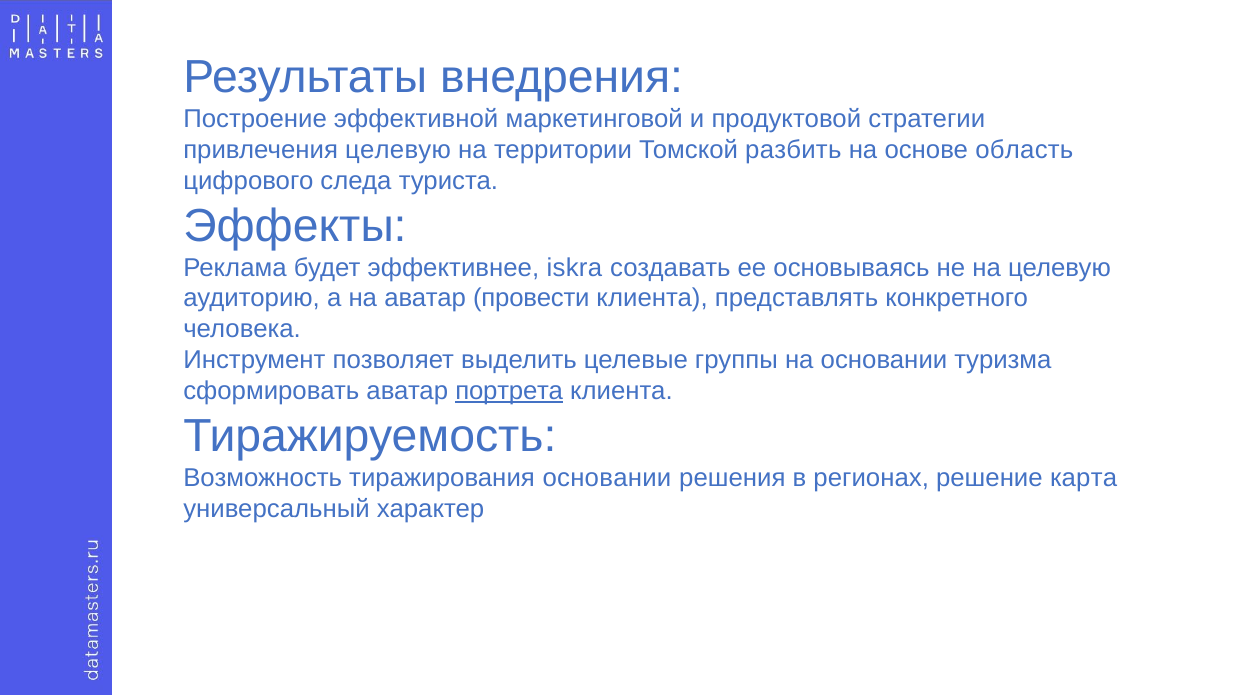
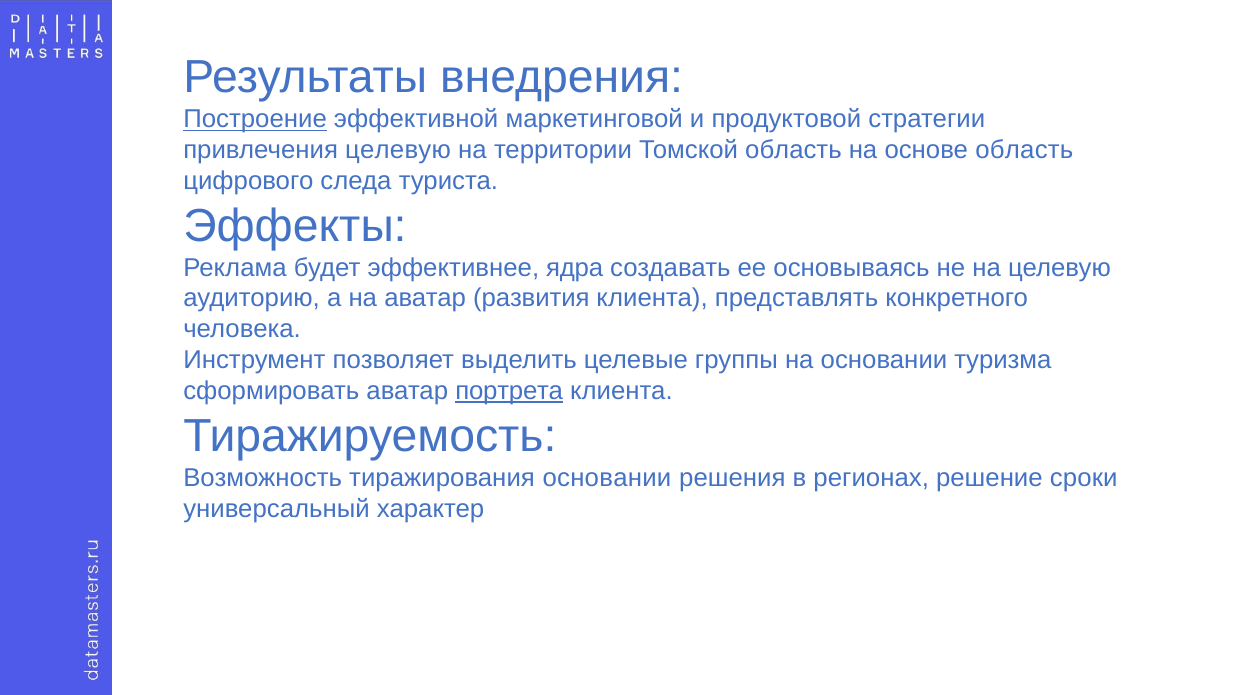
Построение underline: none -> present (255, 119)
Томской разбить: разбить -> область (793, 150)
iskra: iskra -> ядра (575, 268)
провести: провести -> развития (531, 299)
карта: карта -> сроки (1084, 478)
